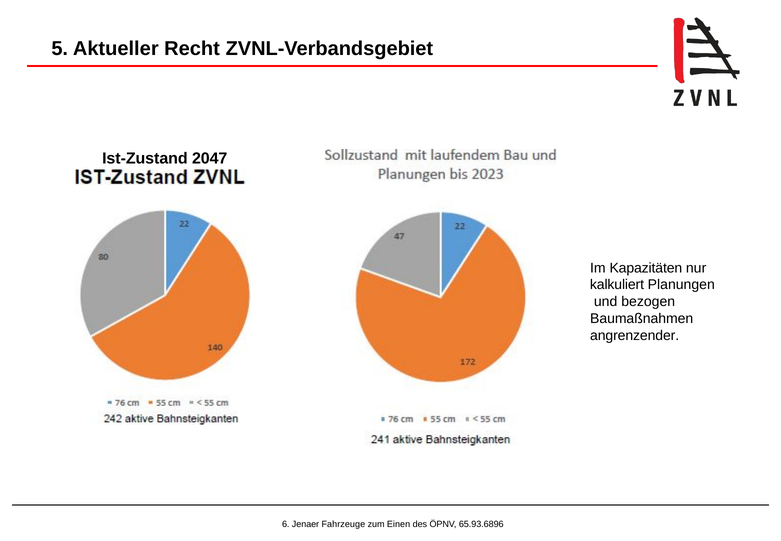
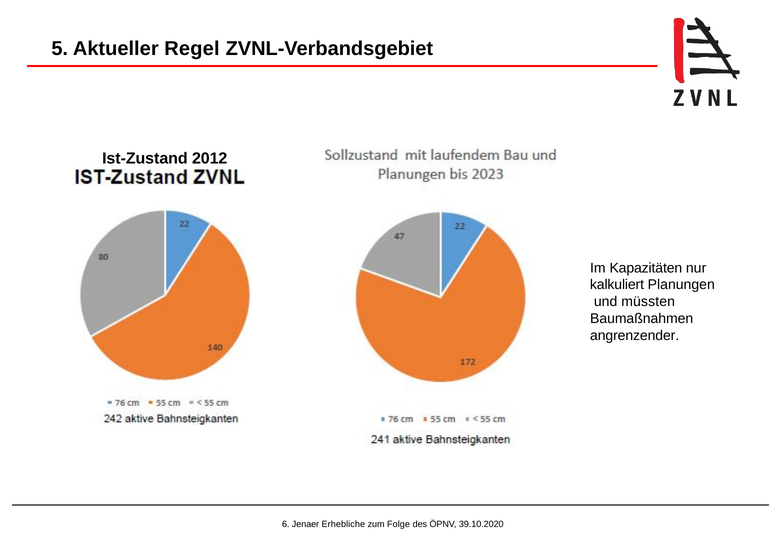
Recht: Recht -> Regel (192, 48)
2047: 2047 -> 2012 (210, 158)
bezogen: bezogen -> müssten (648, 302)
Fahrzeuge: Fahrzeuge -> Erhebliche (343, 524)
Einen: Einen -> Folge (399, 524)
65.93.6896: 65.93.6896 -> 39.10.2020 (481, 524)
